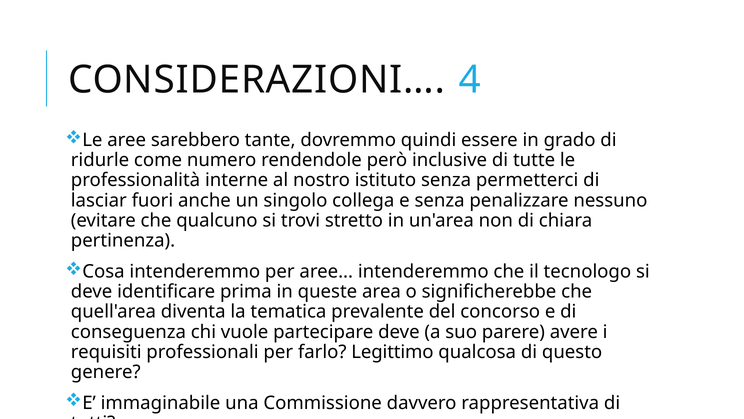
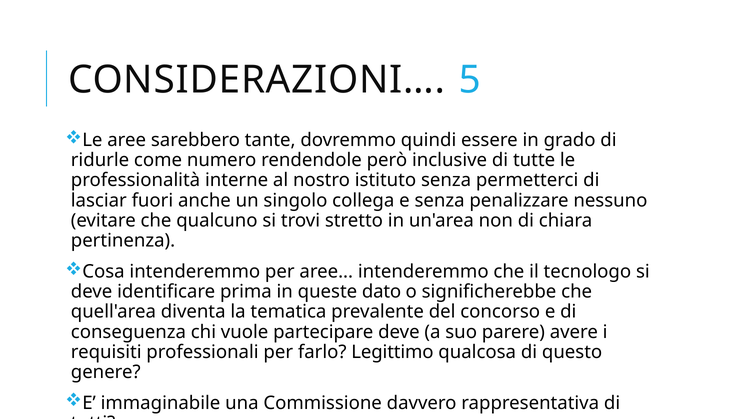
4: 4 -> 5 (470, 80)
area: area -> dato (382, 291)
